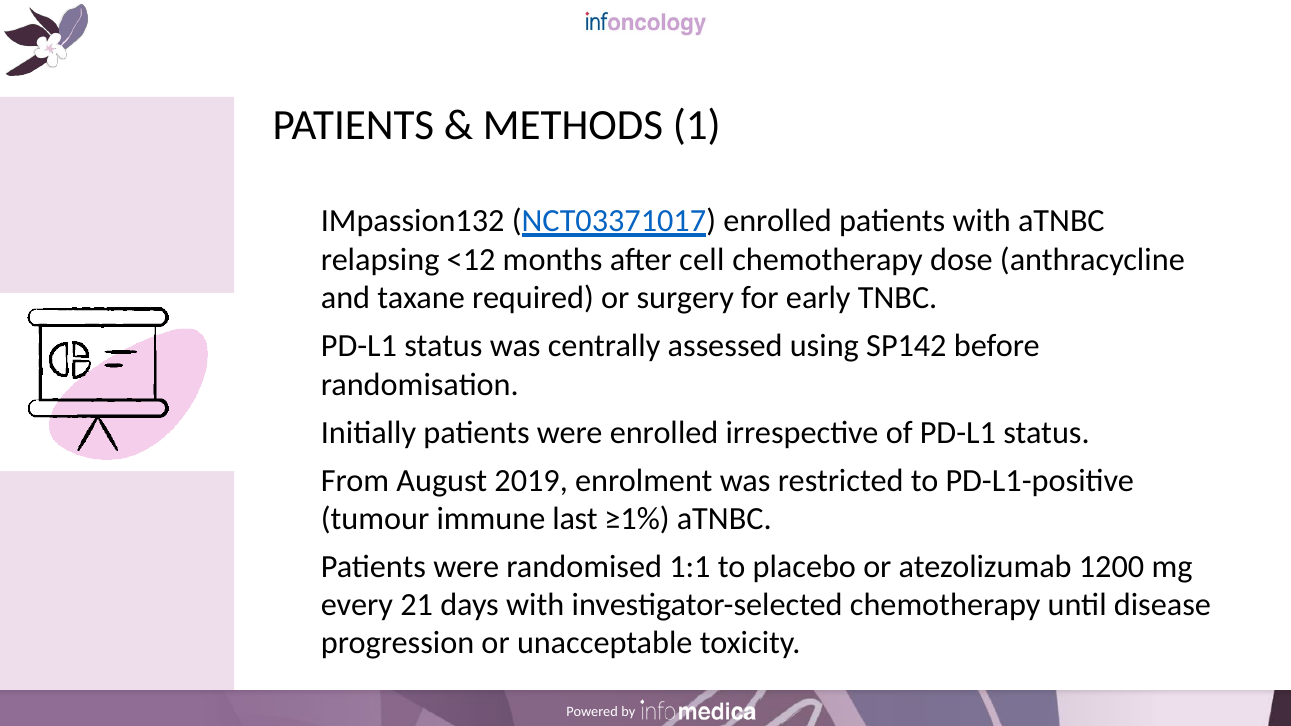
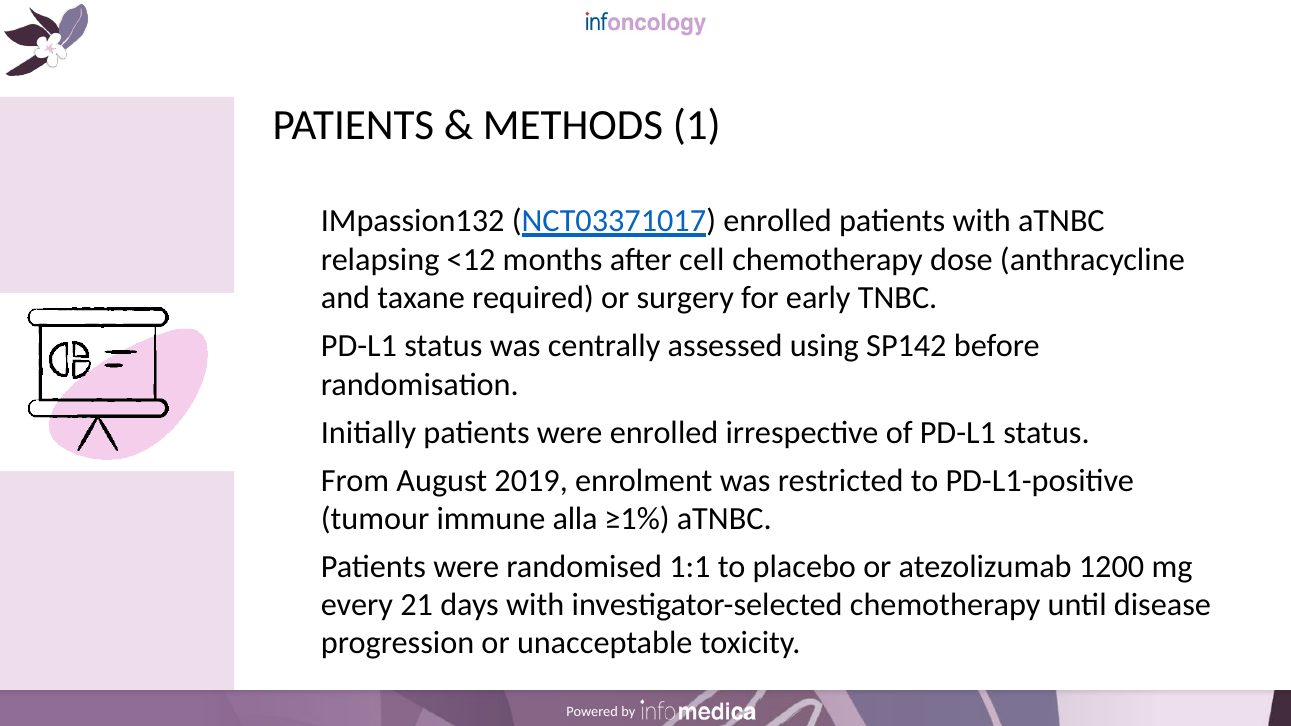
last: last -> alla (575, 519)
